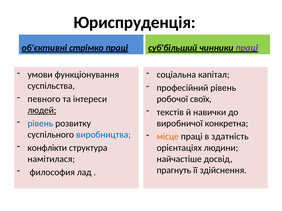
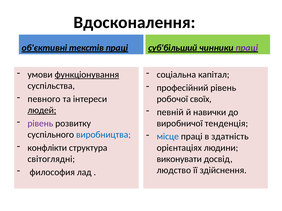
Юриспруденція: Юриспруденція -> Вдосконалення (135, 22)
стрімко: стрімко -> текстів (86, 48)
функціонування underline: none -> present (87, 75)
текстів: текстів -> певній (170, 112)
рівень colour: blue -> purple (40, 124)
конкретна: конкретна -> тенденція (226, 124)
місце colour: orange -> blue (168, 137)
намітилася: намітилася -> світоглядні (51, 159)
найчастіше: найчастіше -> виконувати (179, 159)
прагнуть: прагнуть -> людство (174, 171)
